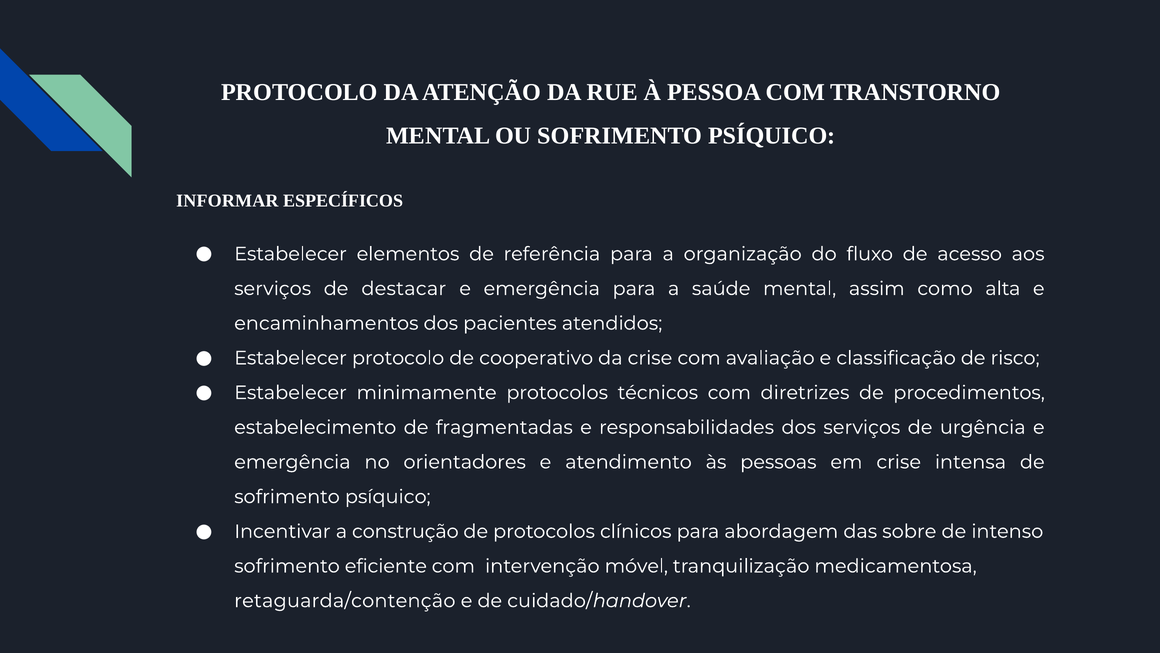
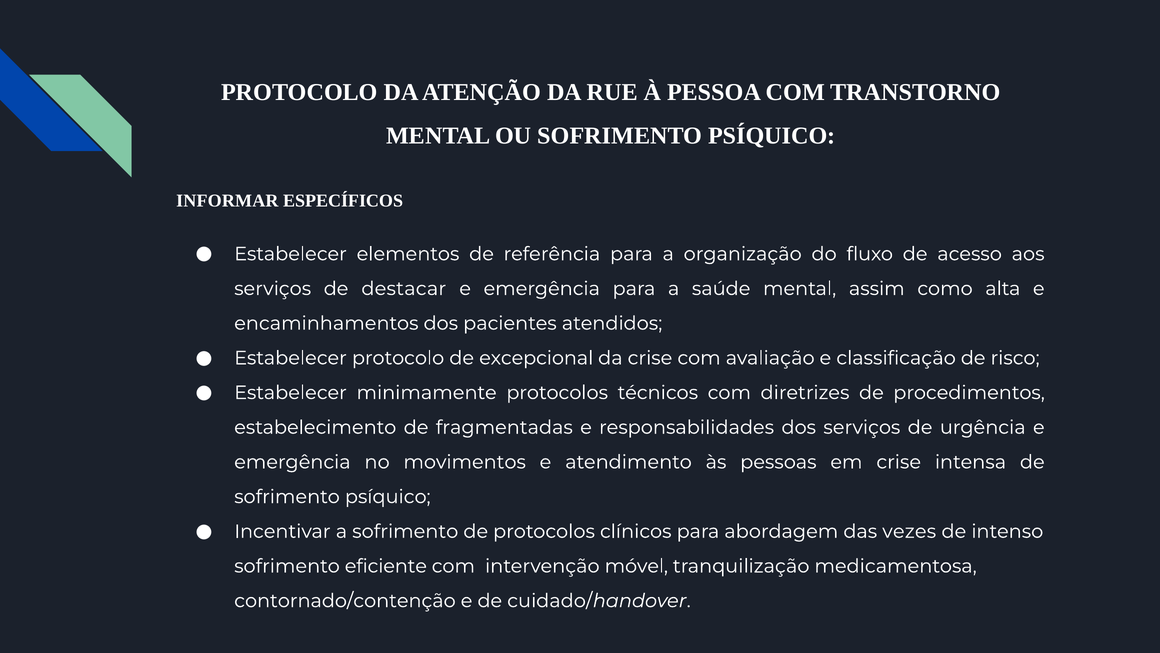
cooperativo: cooperativo -> excepcional (536, 358)
orientadores: orientadores -> movimentos (465, 462)
a construção: construção -> sofrimento (405, 531)
sobre: sobre -> vezes (909, 531)
retaguarda/contenção: retaguarda/contenção -> contornado/contenção (345, 600)
